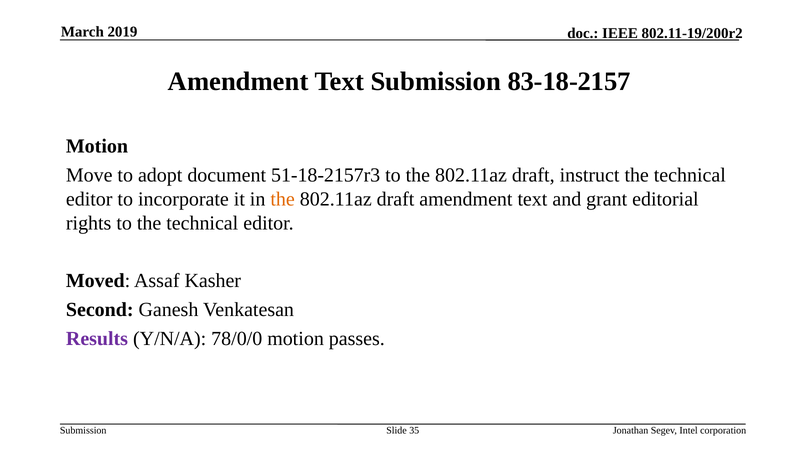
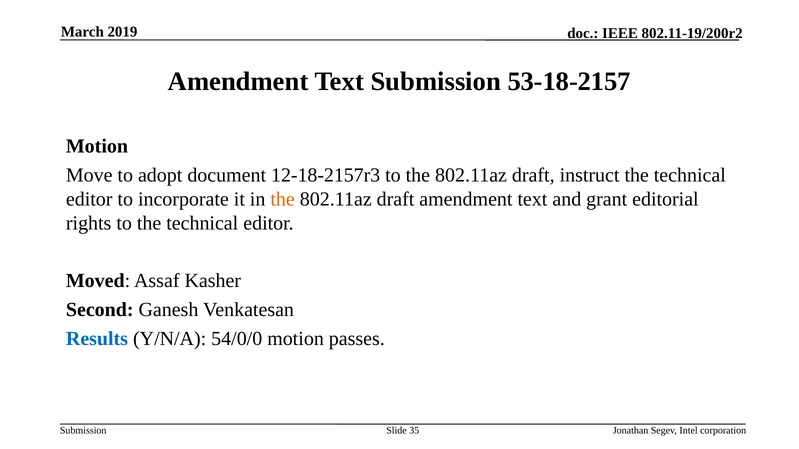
83-18-2157: 83-18-2157 -> 53-18-2157 (569, 82)
51-18-2157r3: 51-18-2157r3 -> 12-18-2157r3 (326, 175)
Results colour: purple -> blue (97, 339)
78/0/0: 78/0/0 -> 54/0/0 (237, 339)
